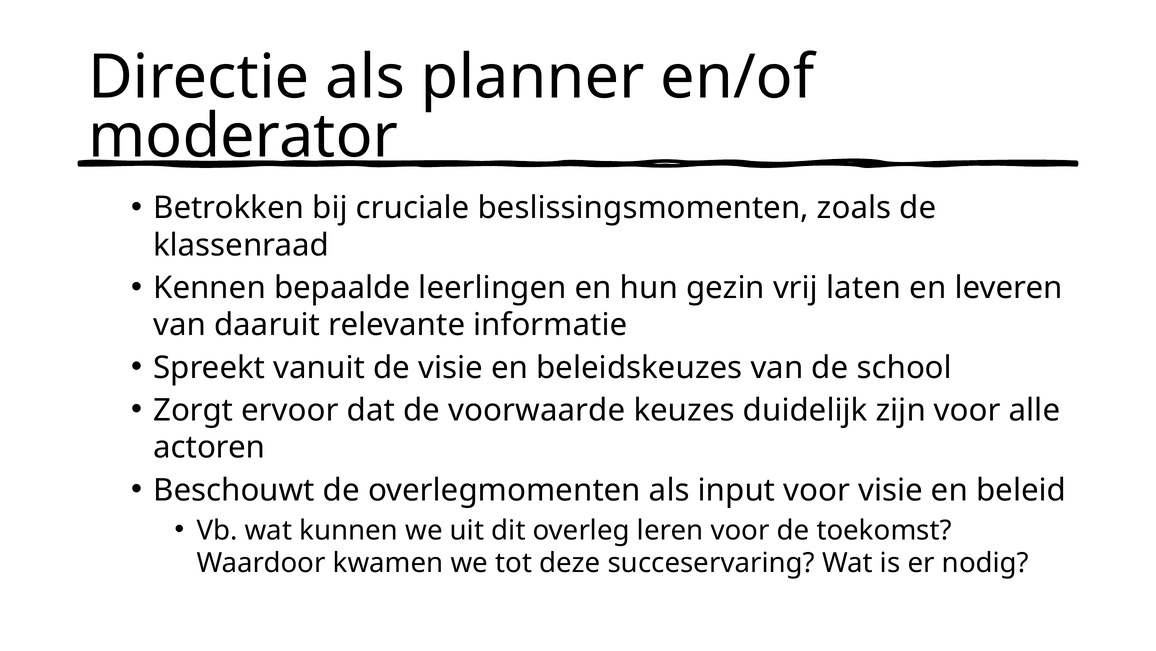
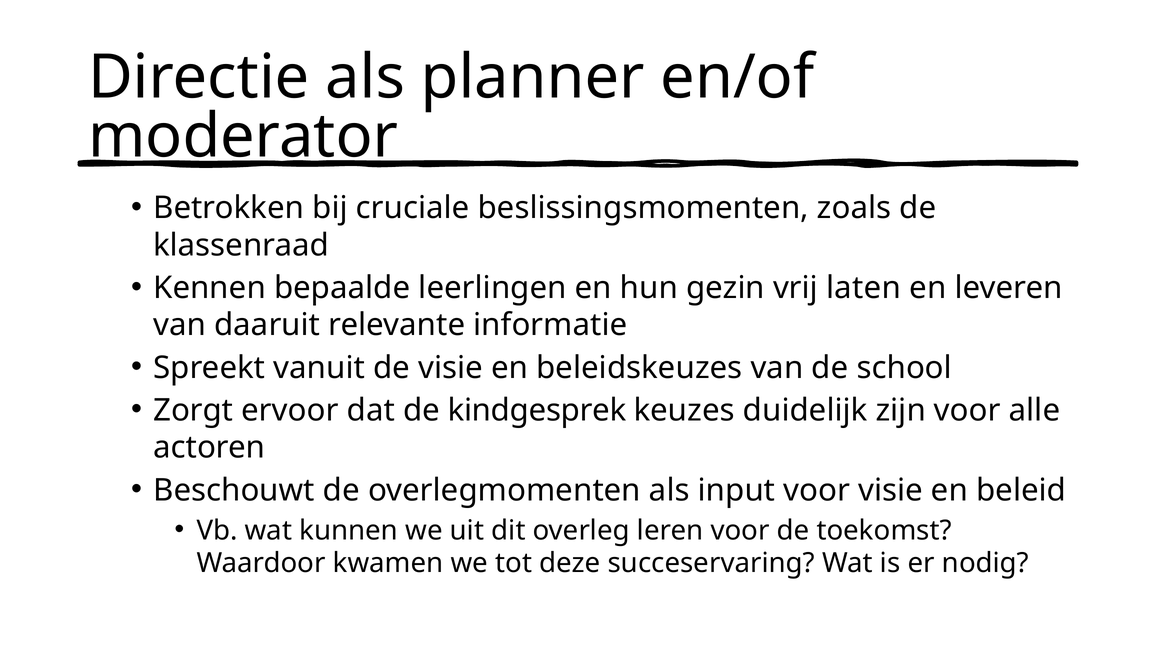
voorwaarde: voorwaarde -> kindgesprek (537, 410)
